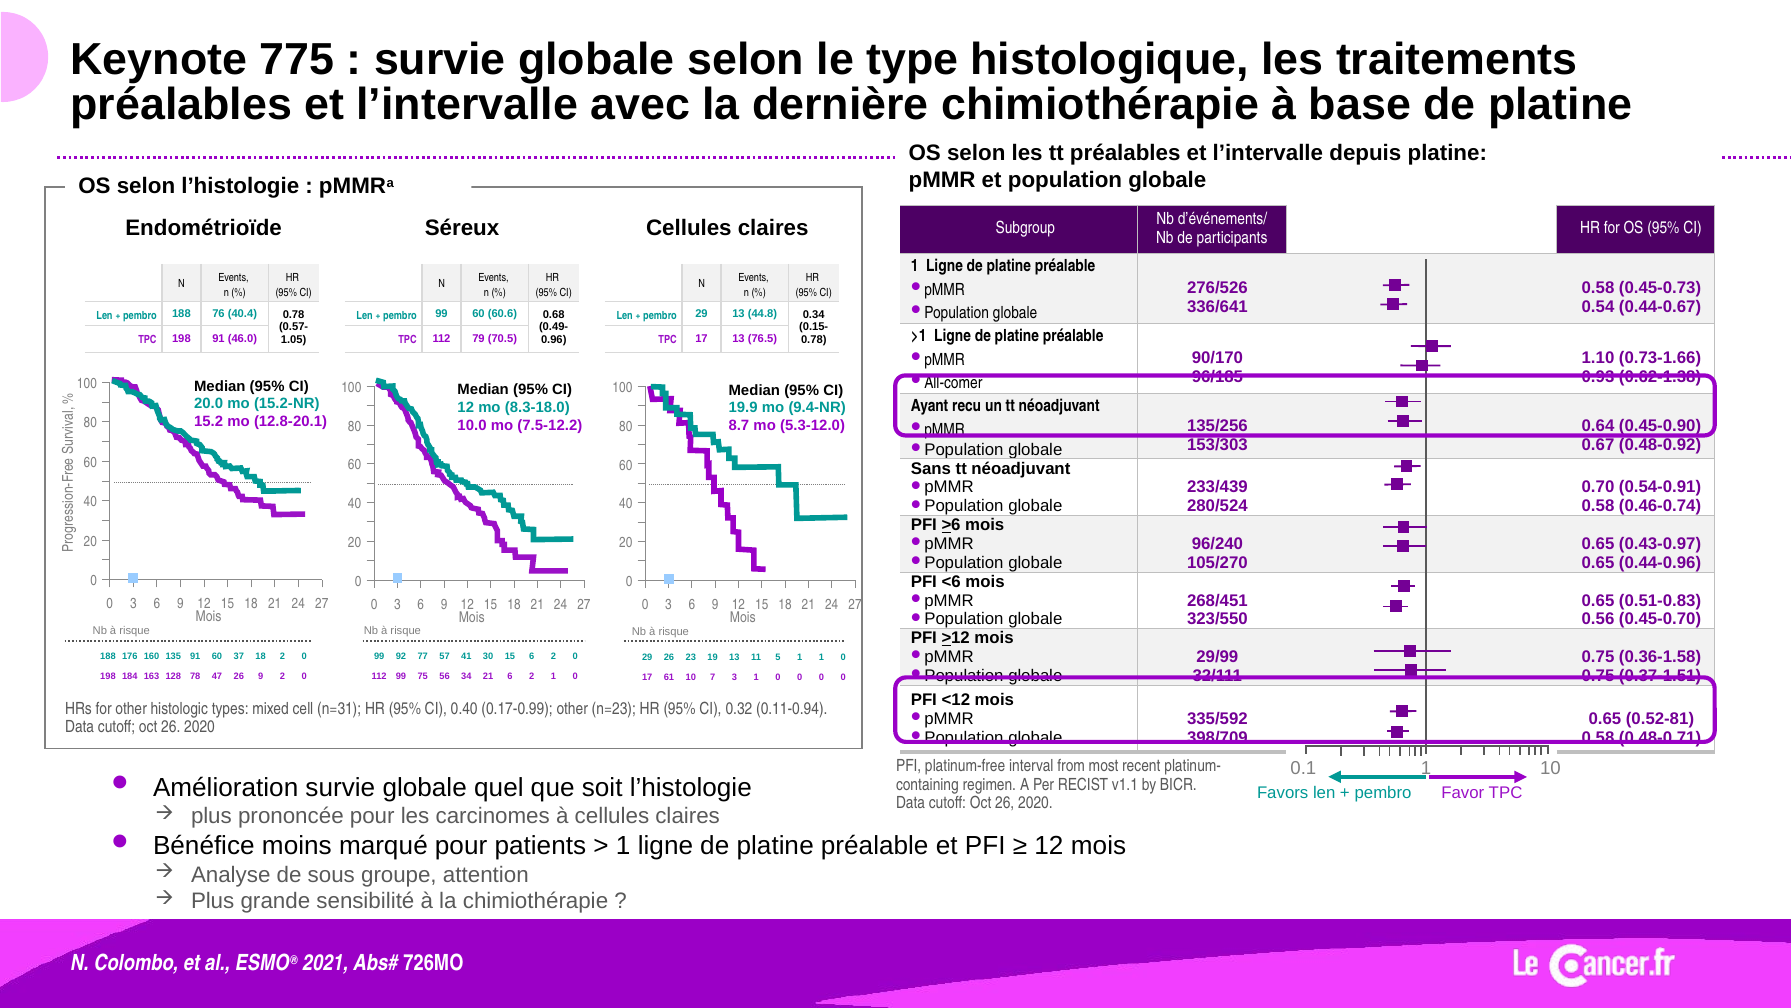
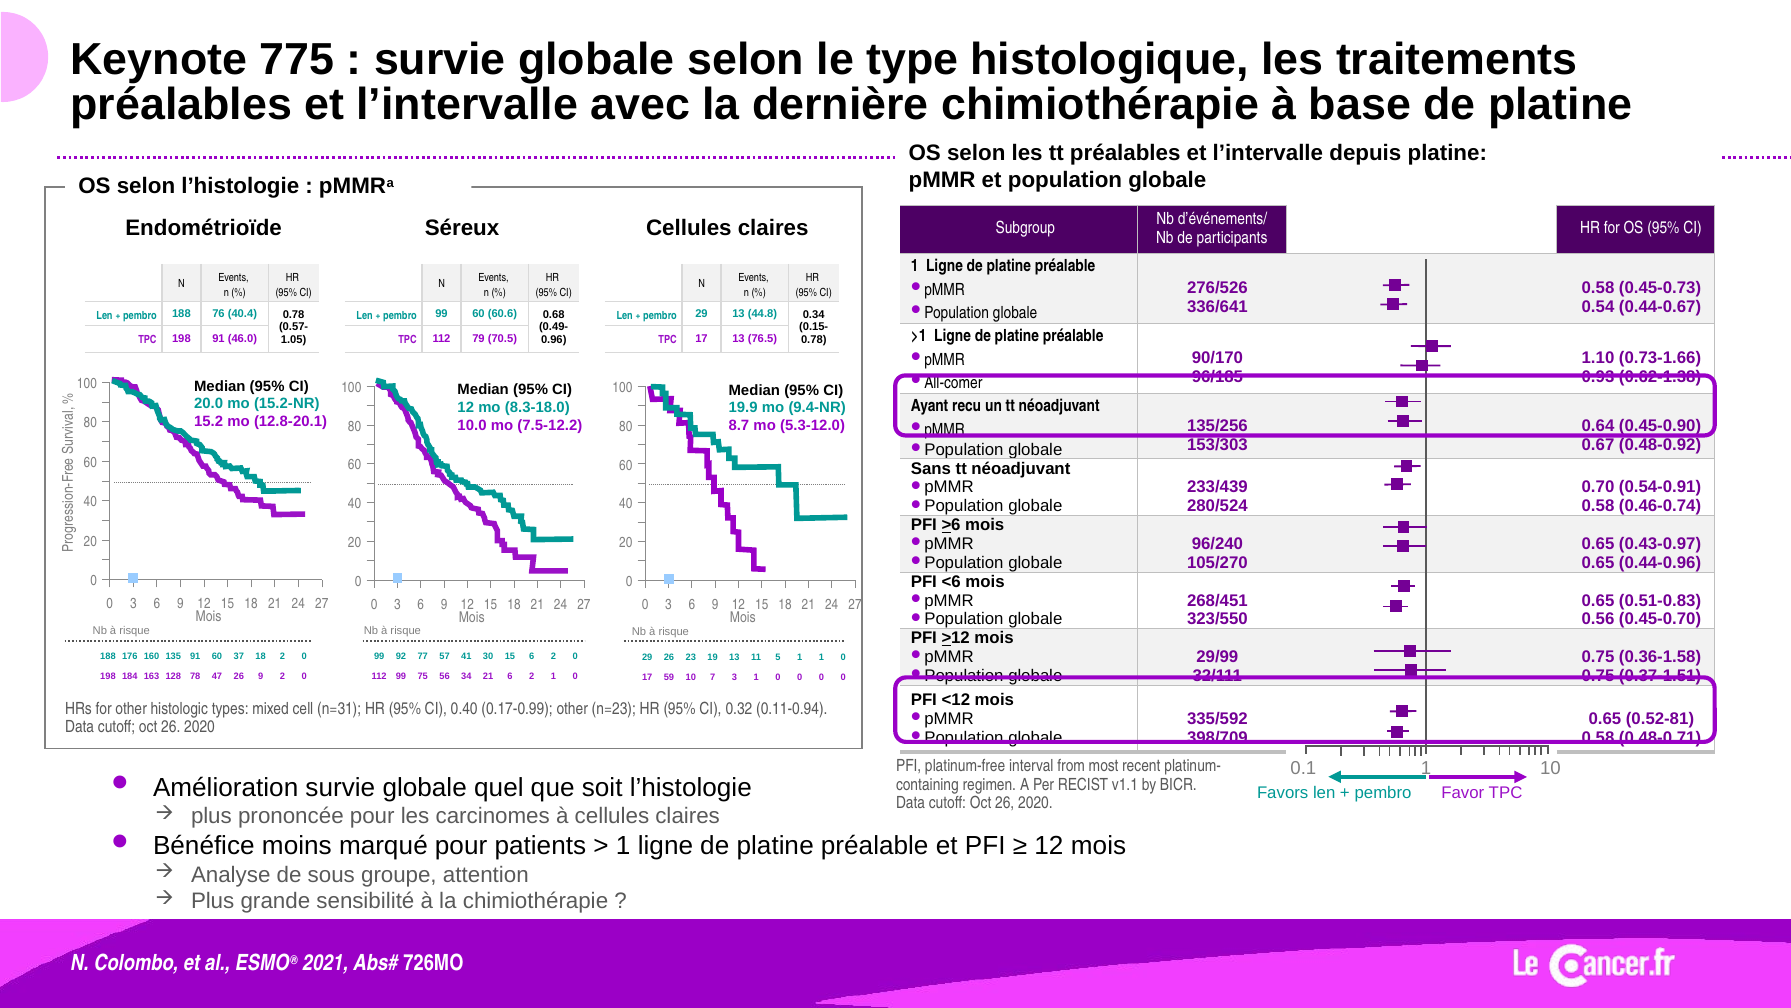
61: 61 -> 59 (669, 677)
